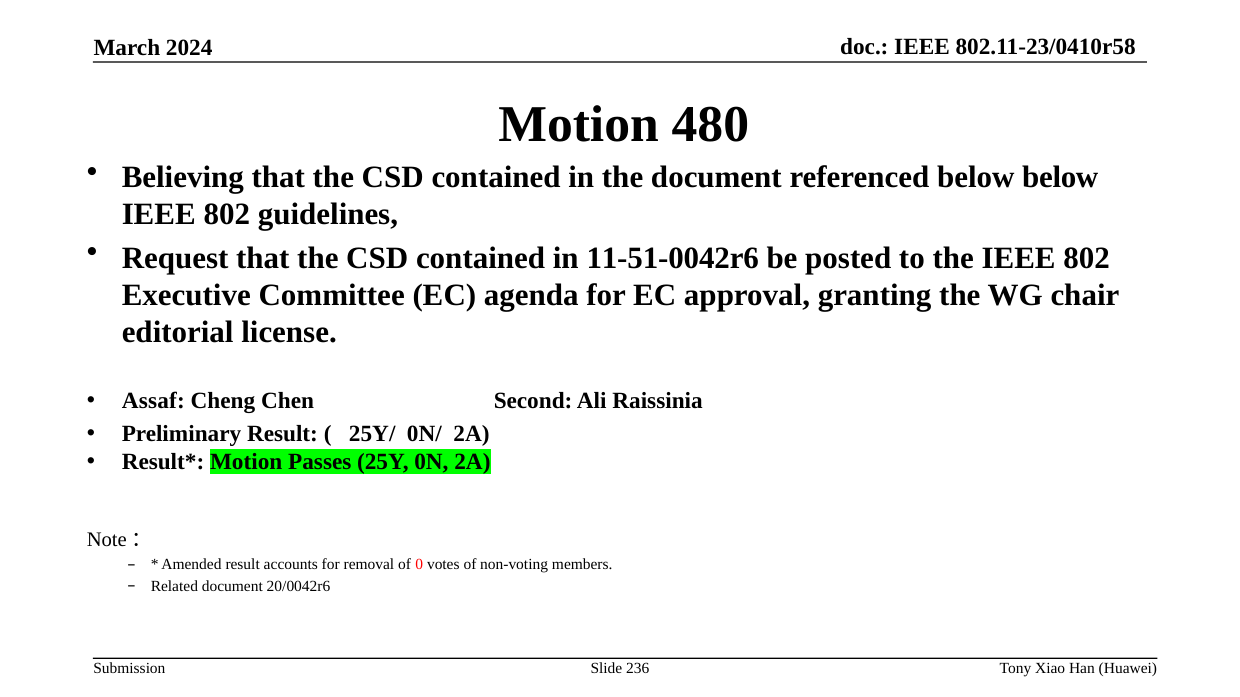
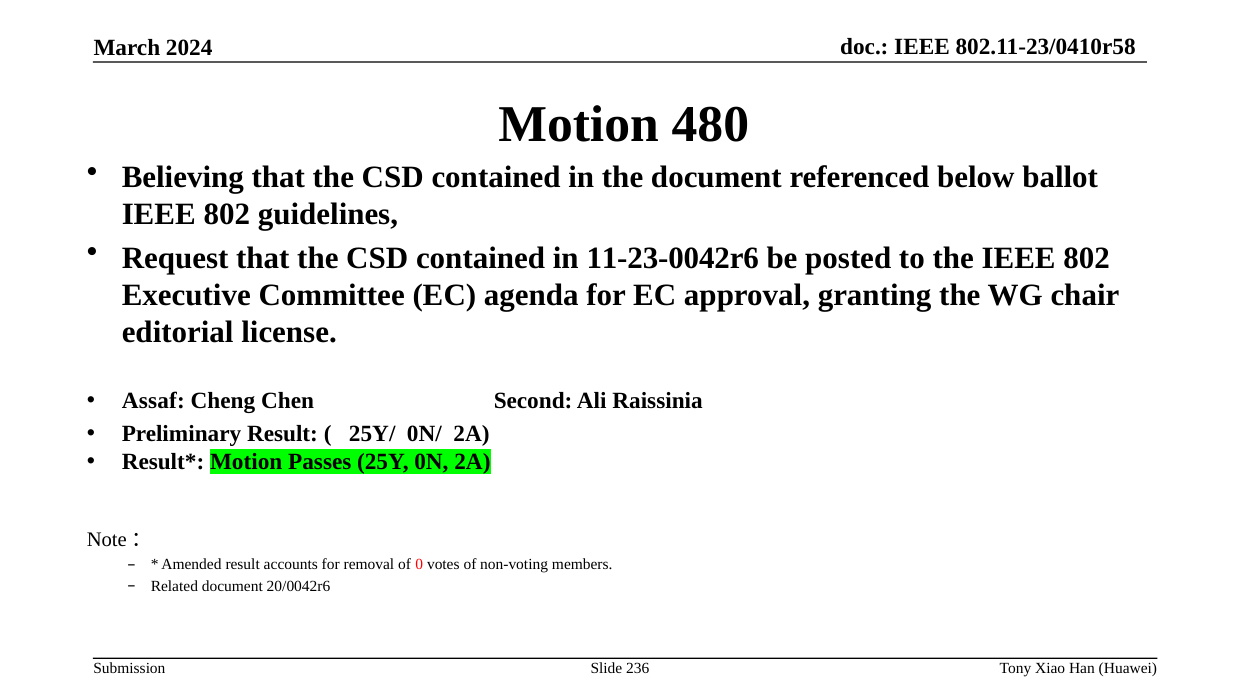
below below: below -> ballot (1060, 177)
11-51-0042r6: 11-51-0042r6 -> 11-23-0042r6 (673, 258)
